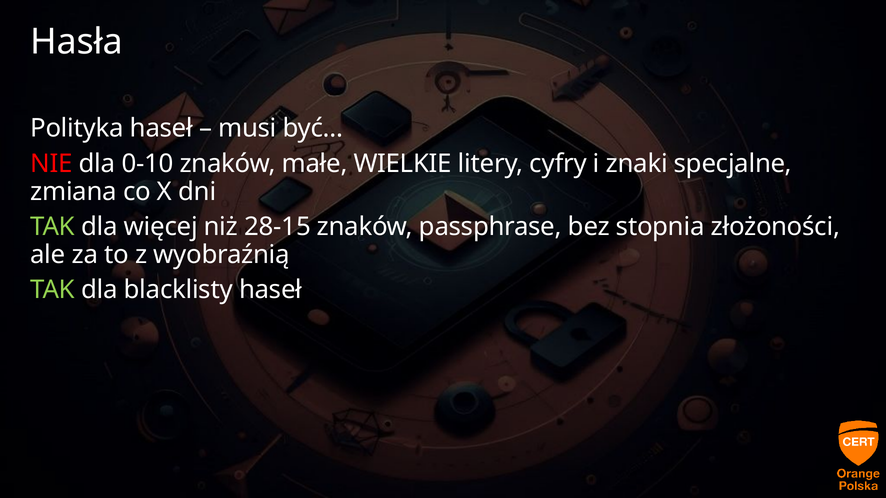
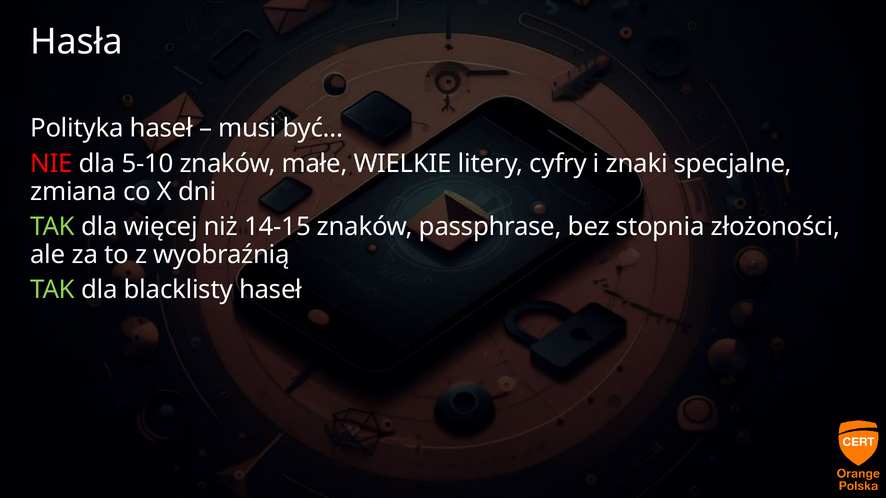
0-10: 0-10 -> 5-10 (148, 164)
28-15: 28-15 -> 14-15 (278, 227)
